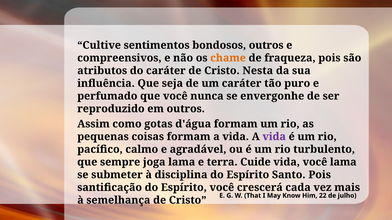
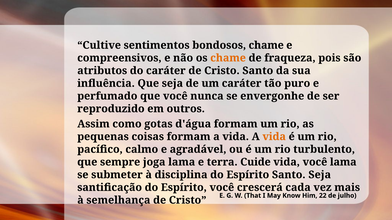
bondosos outros: outros -> chame (266, 45)
Cristo Nesta: Nesta -> Santo (258, 71)
vida colour: purple -> orange (274, 137)
Santo Pois: Pois -> Seja (320, 175)
